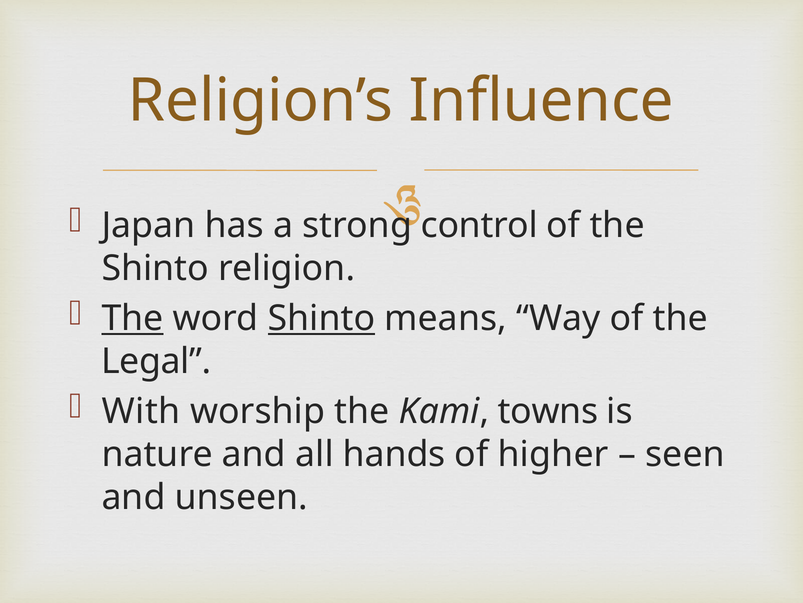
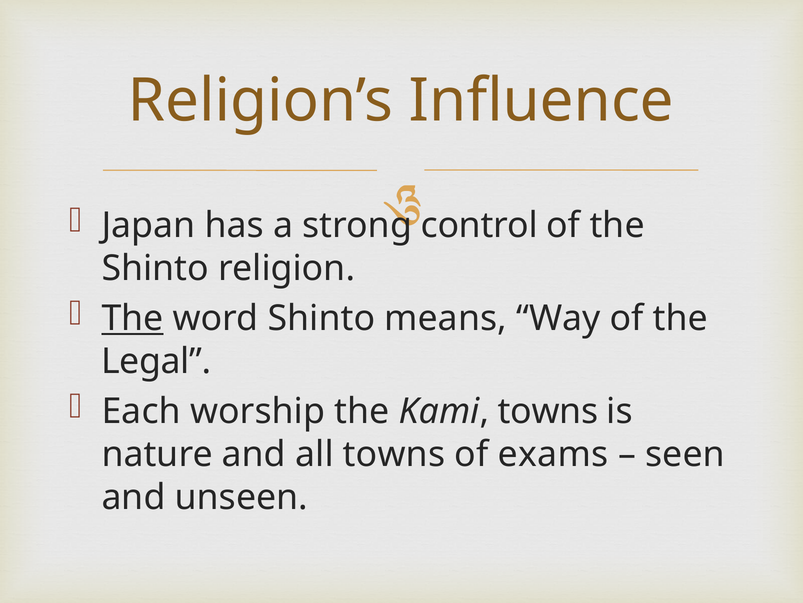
Shinto underline: present -> none (321, 318)
With: With -> Each (141, 411)
all hands: hands -> towns (394, 454)
higher: higher -> exams (553, 454)
